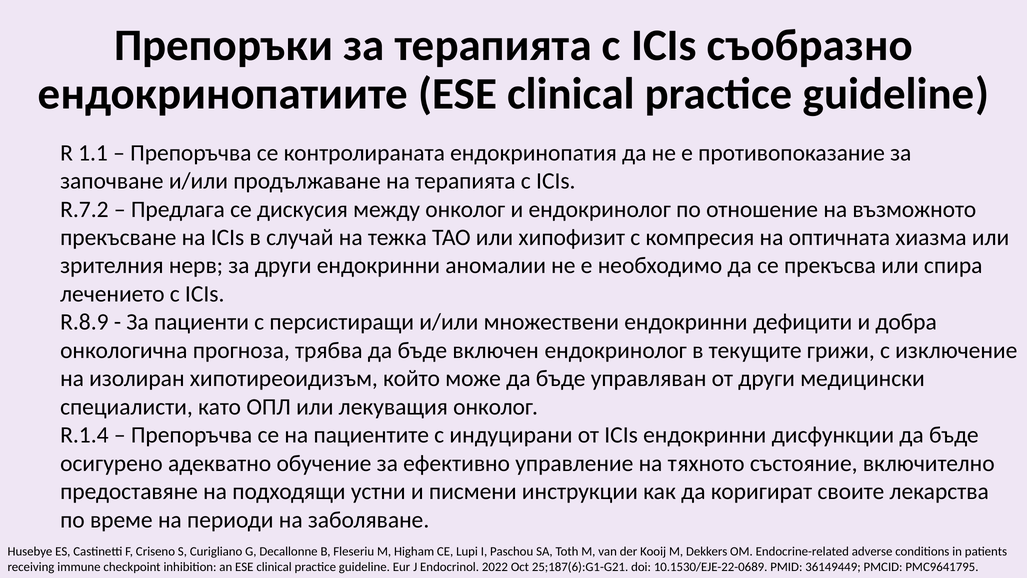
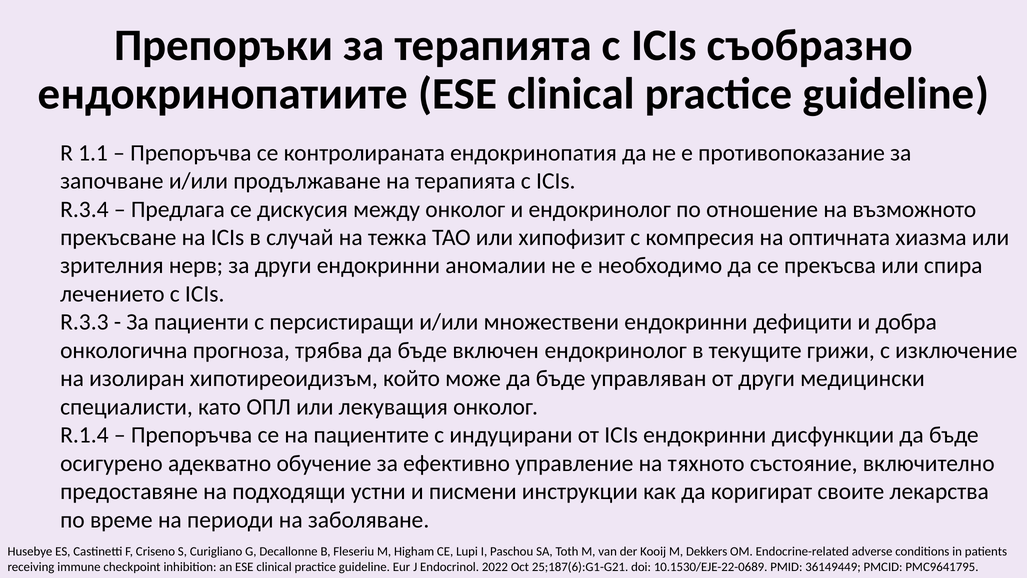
R.7.2: R.7.2 -> R.3.4 (84, 209)
R.8.9: R.8.9 -> R.3.3 (84, 322)
